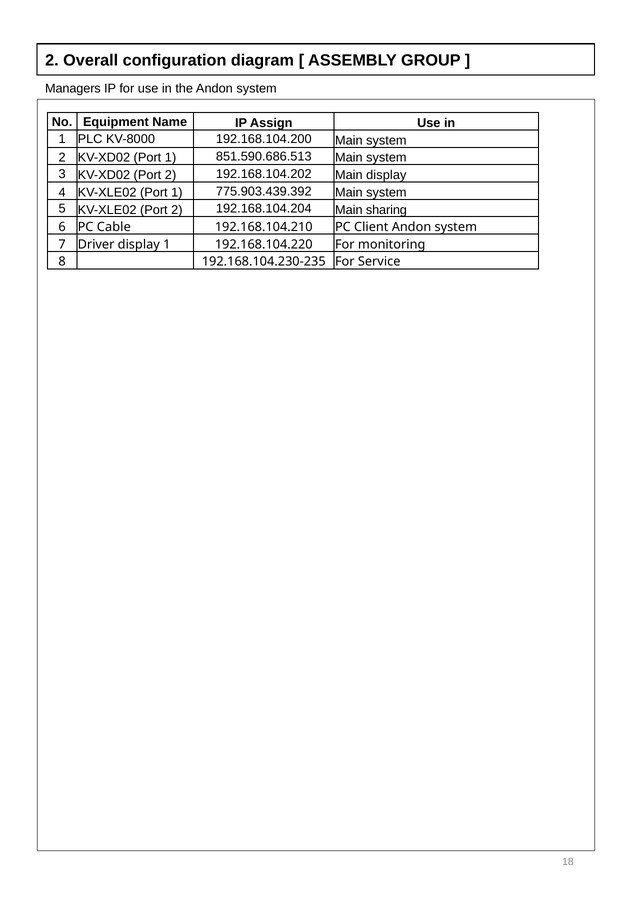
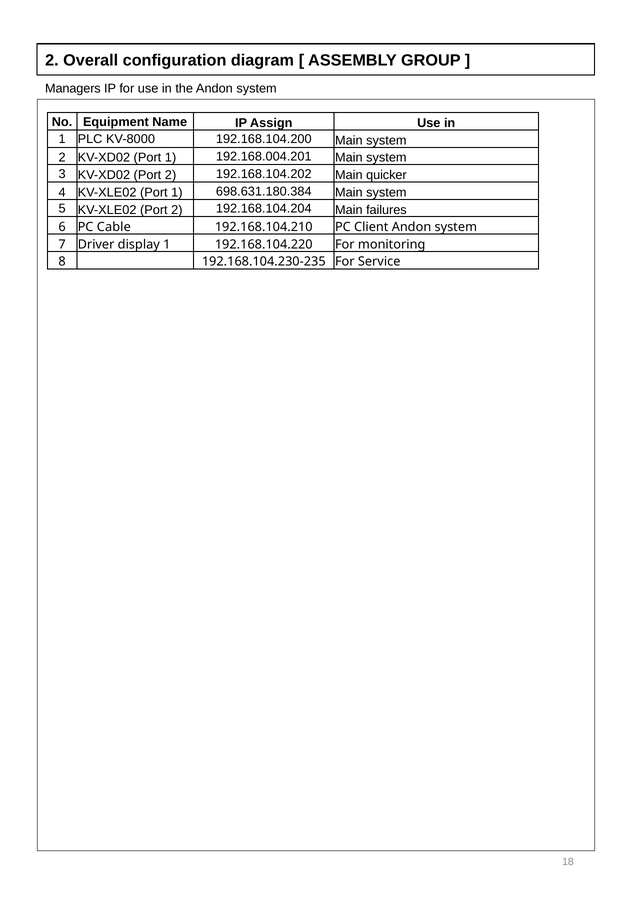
851.590.686.513: 851.590.686.513 -> 192.168.004.201 (264, 157)
Main display: display -> quicker (386, 175)
775.903.439.392: 775.903.439.392 -> 698.631.180.384 (264, 191)
sharing: sharing -> failures (386, 210)
